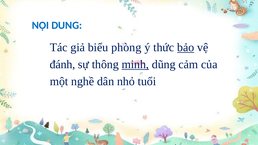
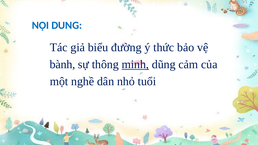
phòng: phòng -> đường (126, 47)
bảo underline: present -> none (186, 47)
đánh: đánh -> bành (62, 64)
